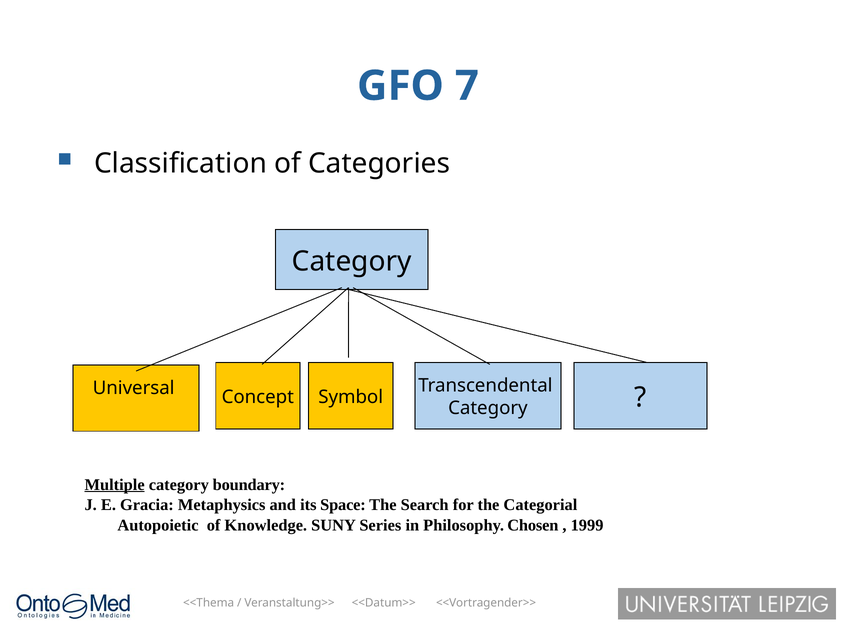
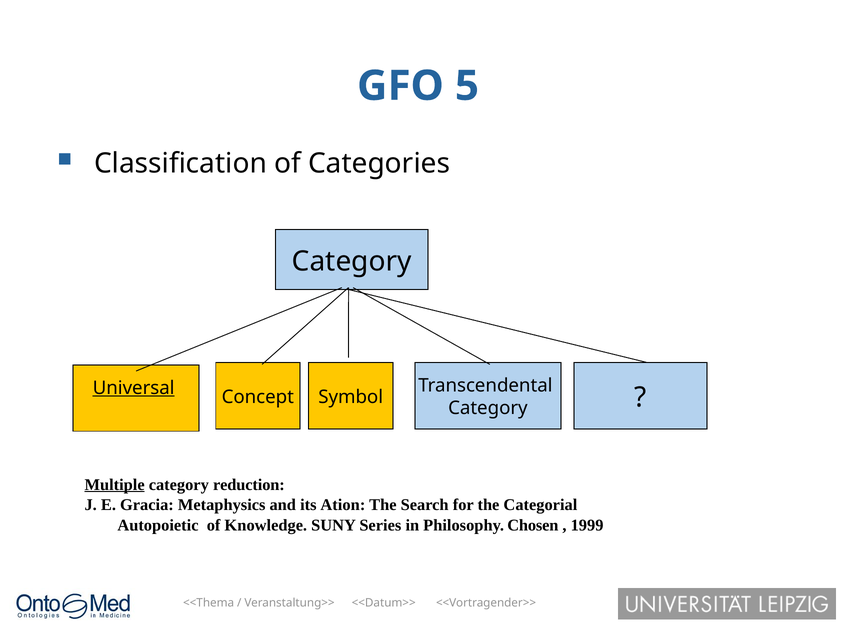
7: 7 -> 5 (467, 86)
Universal underline: none -> present (134, 388)
boundary: boundary -> reduction (249, 485)
Space: Space -> Ation (343, 505)
